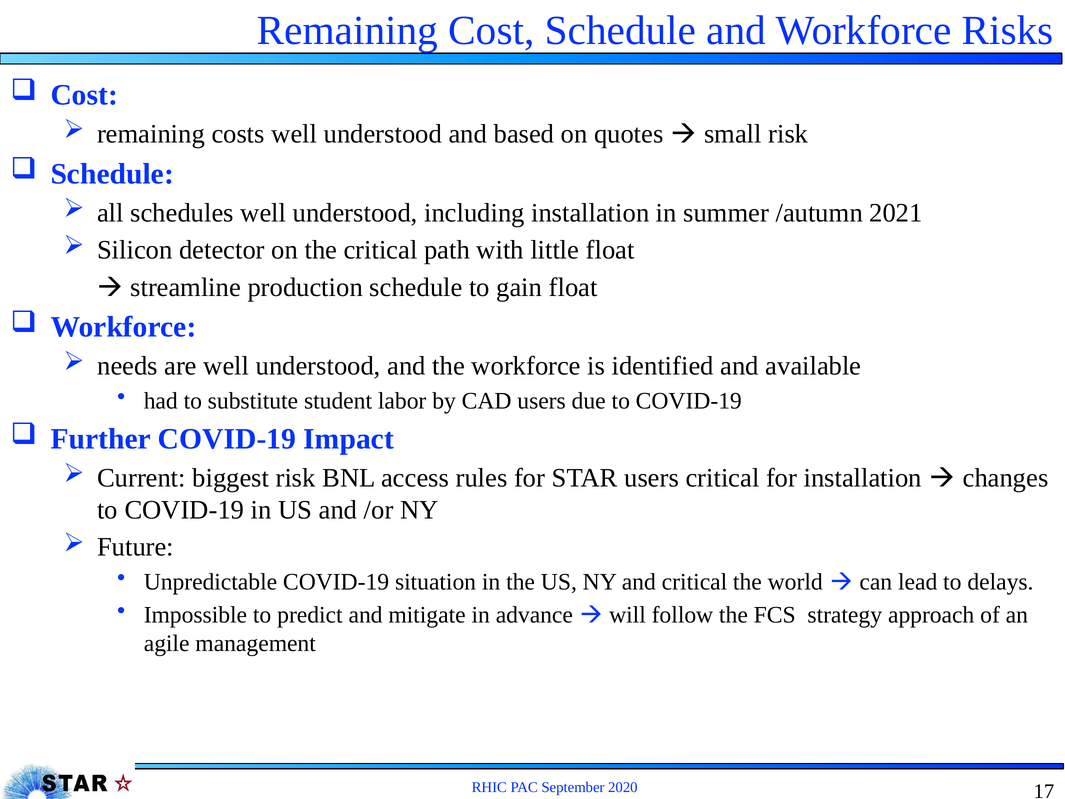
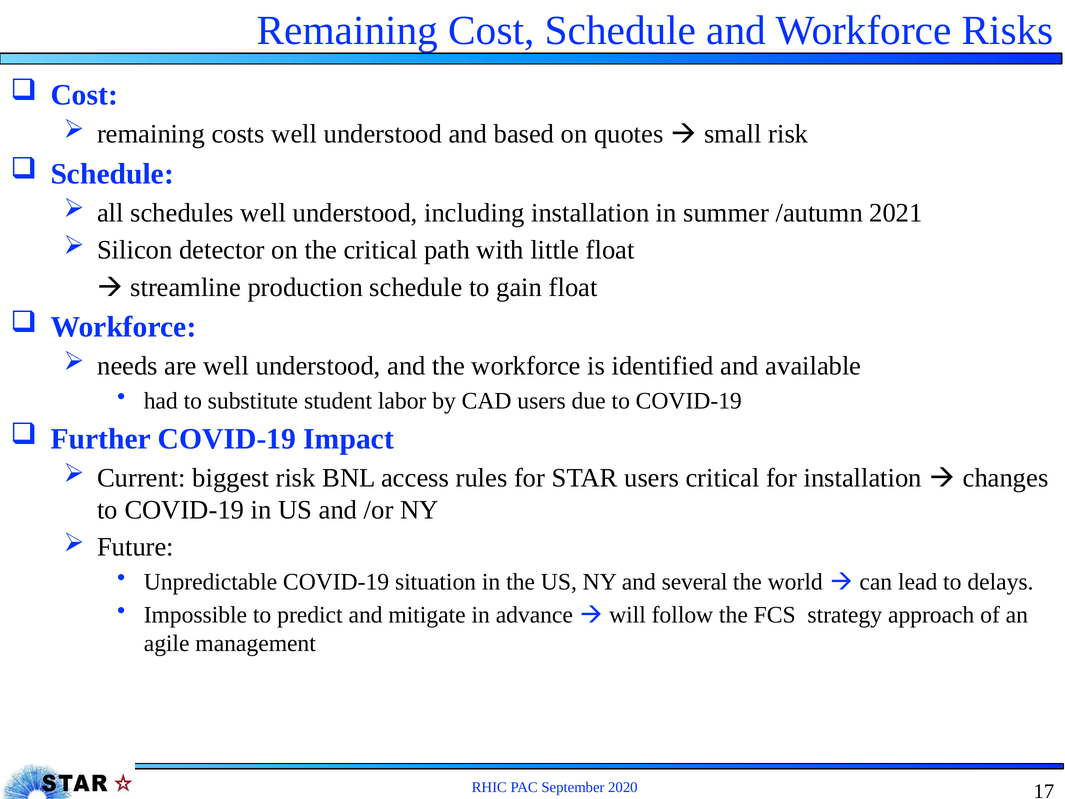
and critical: critical -> several (695, 582)
